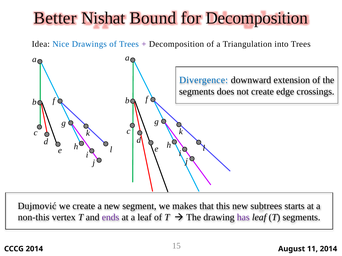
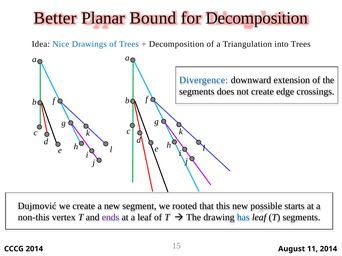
Nishat: Nishat -> Planar (103, 18)
makes: makes -> rooted (185, 206)
subtrees: subtrees -> possible (266, 206)
has colour: purple -> blue (243, 218)
